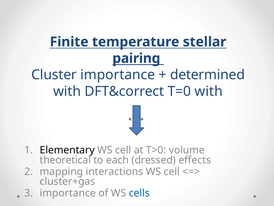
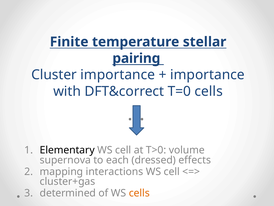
determined: determined -> importance (207, 75)
T=0 with: with -> cells (209, 91)
theoretical: theoretical -> supernova (65, 160)
importance: importance -> determined (68, 193)
cells colour: blue -> orange (139, 193)
